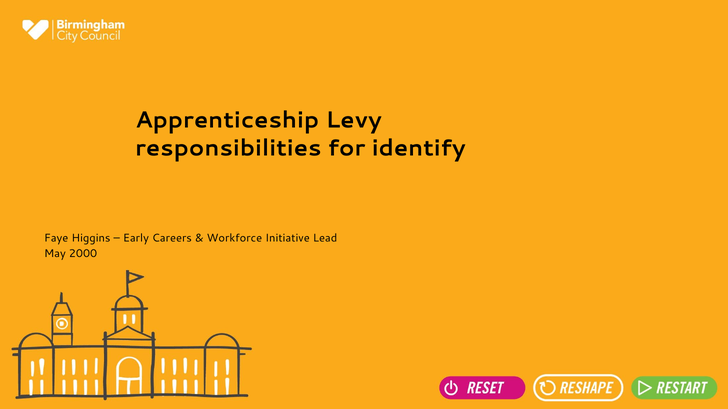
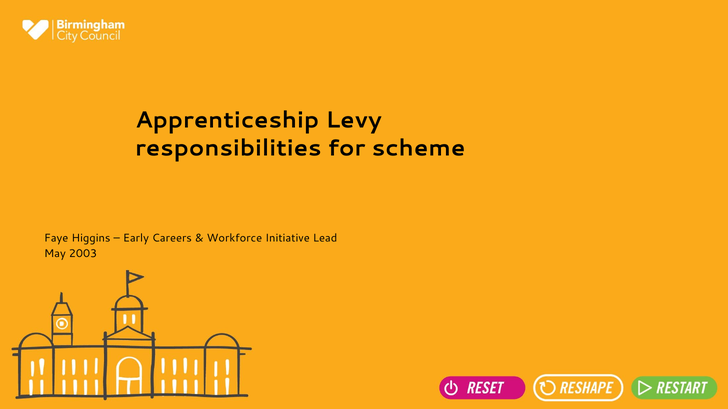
identify: identify -> scheme (419, 148)
2000: 2000 -> 2003 (83, 254)
